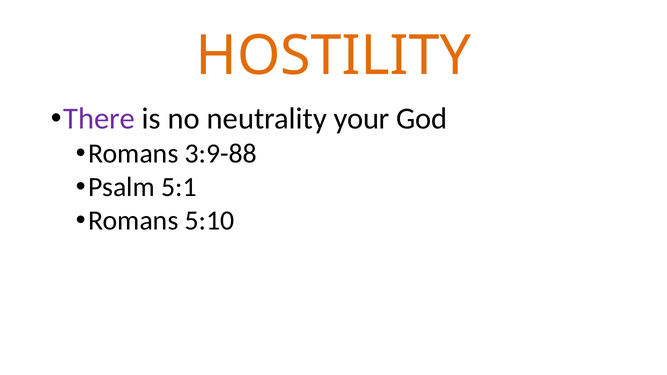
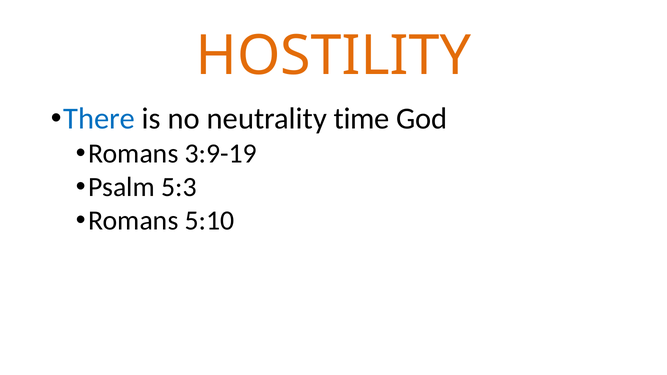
There colour: purple -> blue (99, 119)
your: your -> time (362, 119)
3:9-88: 3:9-88 -> 3:9-19 (221, 154)
5:1: 5:1 -> 5:3 (179, 187)
